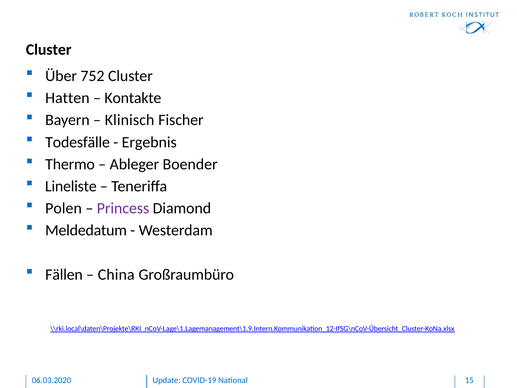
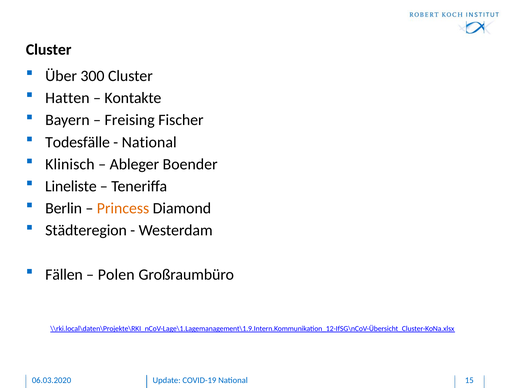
752: 752 -> 300 (92, 76)
Klinisch: Klinisch -> Freising (130, 120)
Ergebnis: Ergebnis -> National (149, 142)
Thermo: Thermo -> Klinisch (70, 164)
Polen: Polen -> Berlin (64, 208)
Princess colour: purple -> orange (123, 208)
Meldedatum: Meldedatum -> Städteregion (86, 230)
China: China -> Polen (116, 274)
